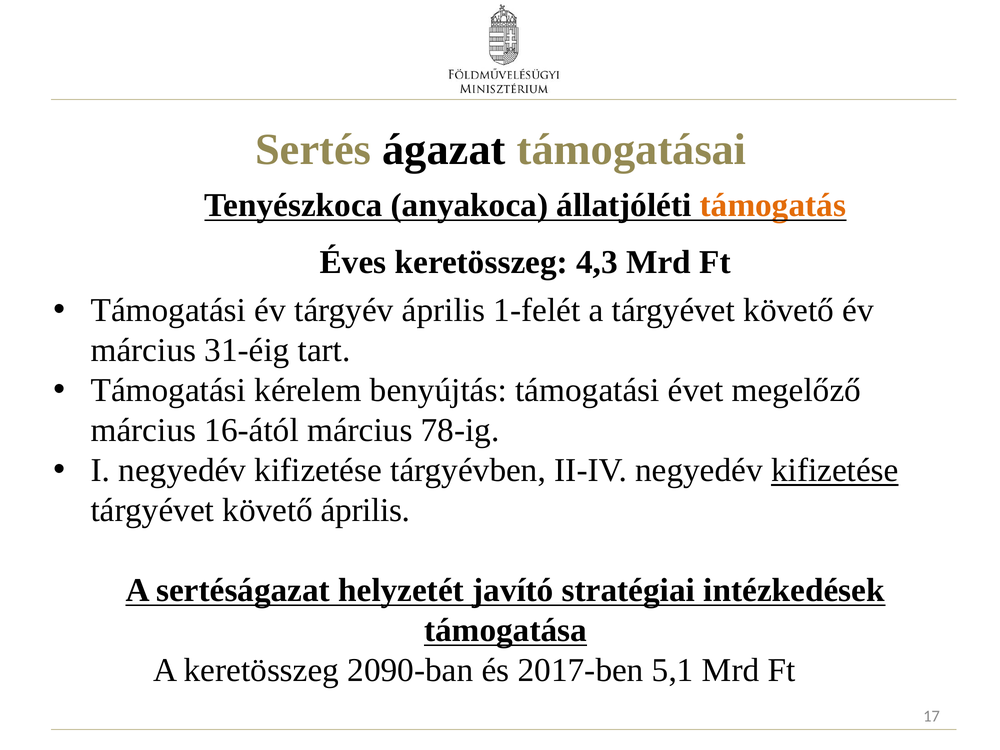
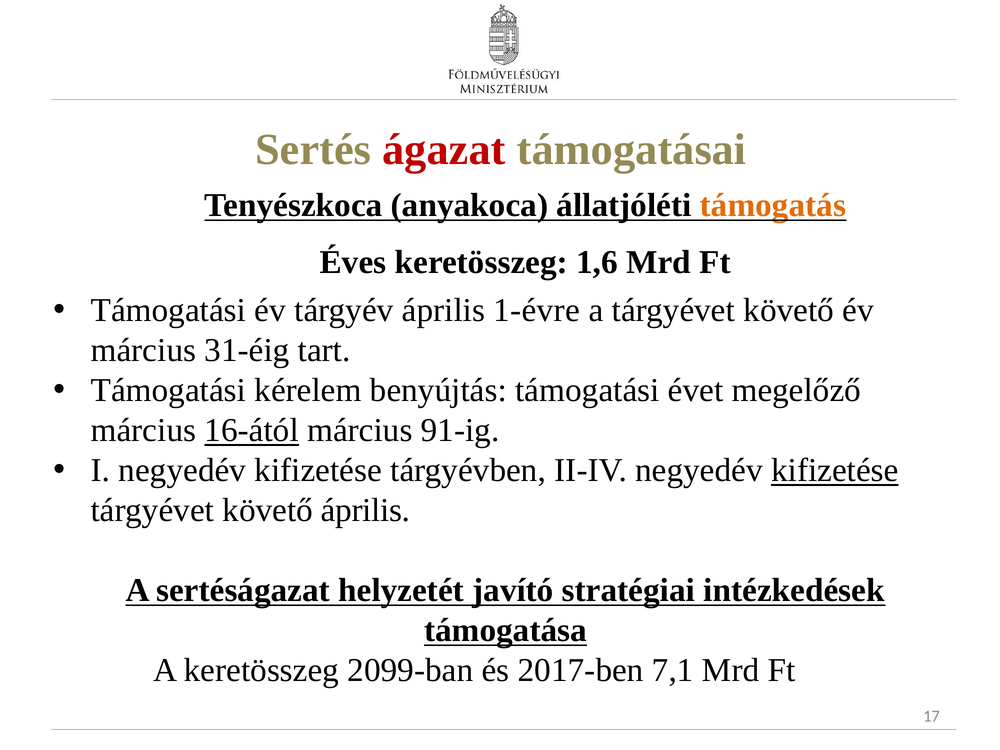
ágazat colour: black -> red (444, 150)
4,3: 4,3 -> 1,6 (597, 262)
1-felét: 1-felét -> 1-évre (537, 310)
16-ától underline: none -> present (252, 430)
78-ig: 78-ig -> 91-ig (460, 430)
2090-ban: 2090-ban -> 2099-ban (410, 670)
5,1: 5,1 -> 7,1 (673, 670)
